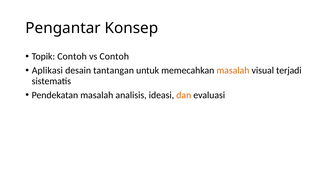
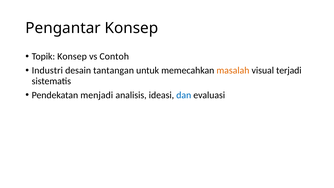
Topik Contoh: Contoh -> Konsep (72, 56)
Aplikasi: Aplikasi -> Industri (47, 70)
Pendekatan masalah: masalah -> menjadi (97, 95)
dan colour: orange -> blue (184, 95)
